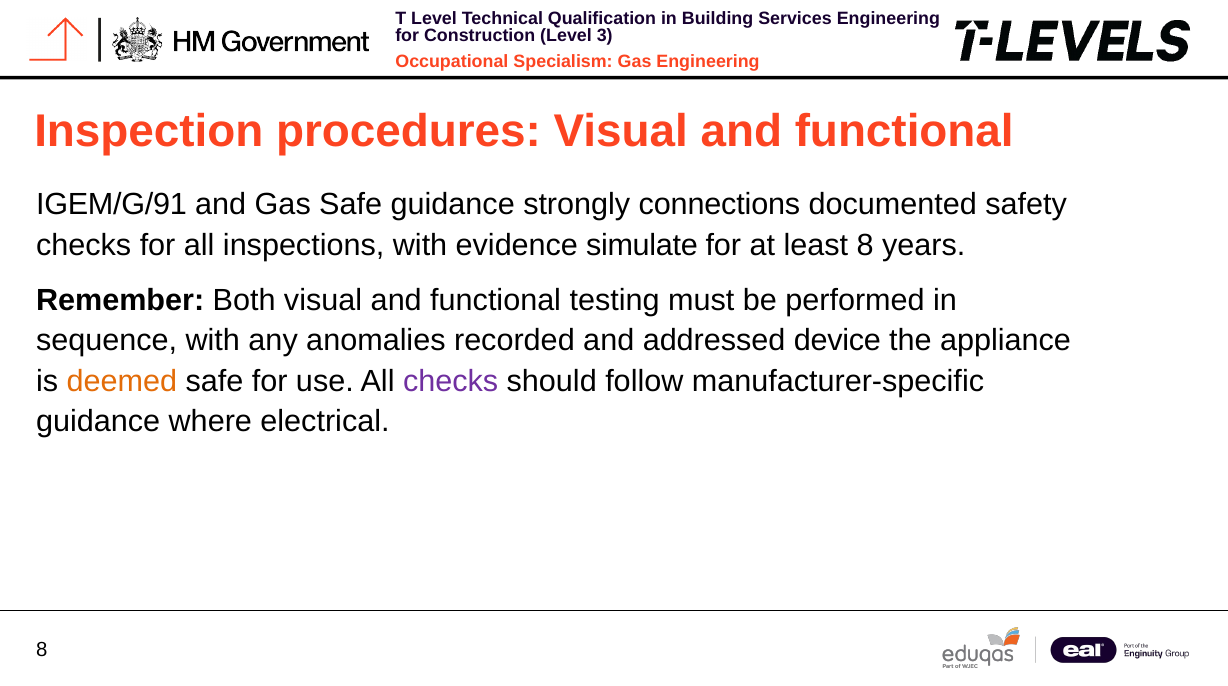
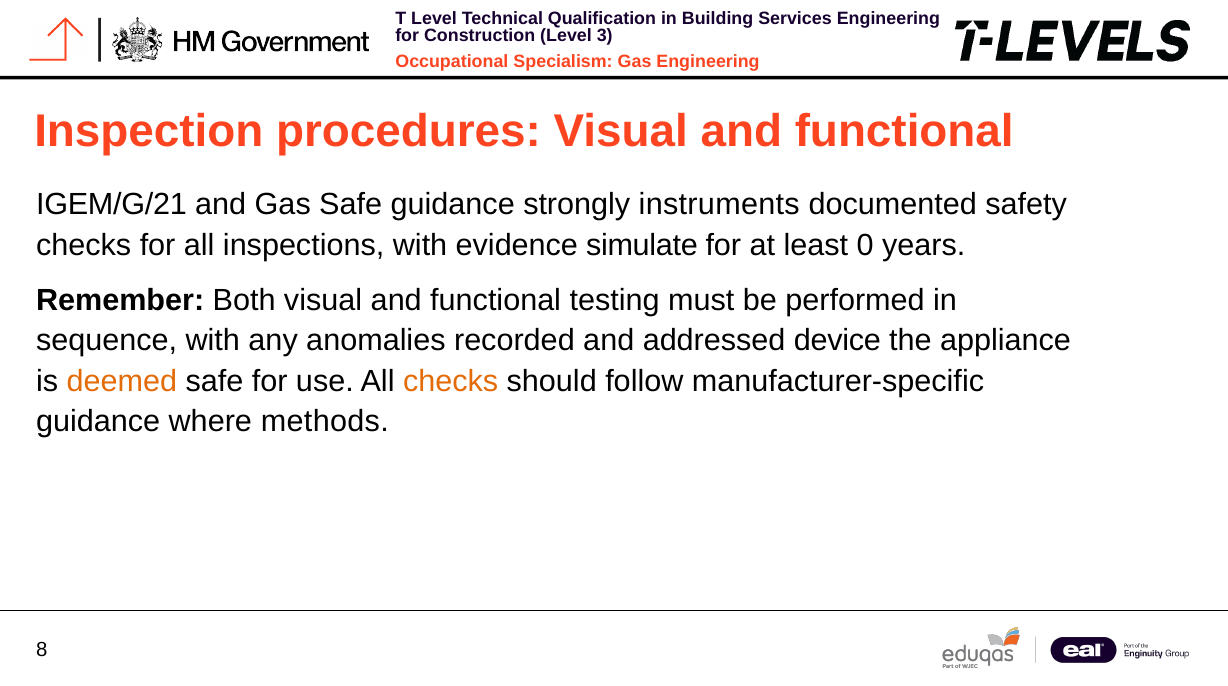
IGEM/G/91: IGEM/G/91 -> IGEM/G/21 (112, 205)
connections: connections -> instruments (719, 205)
least 8: 8 -> 0 (865, 245)
checks colour: purple -> orange (451, 381)
electrical: electrical -> methods (325, 422)
